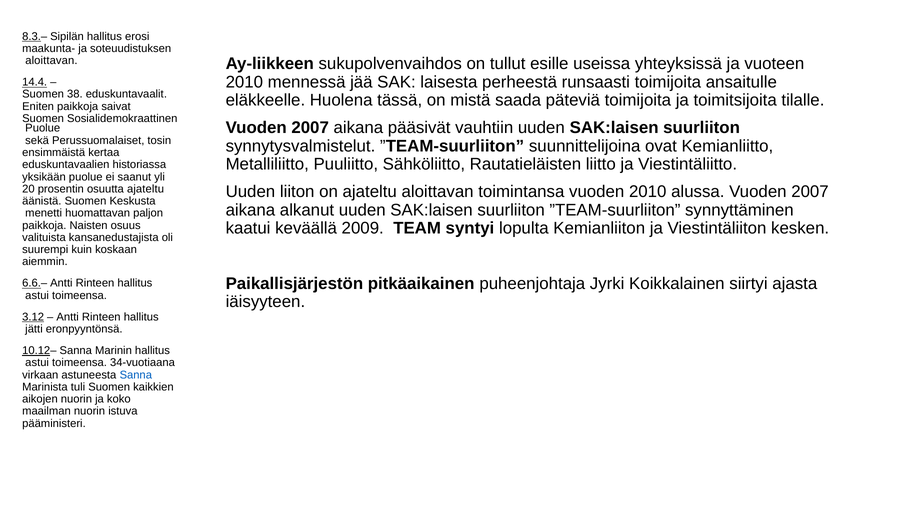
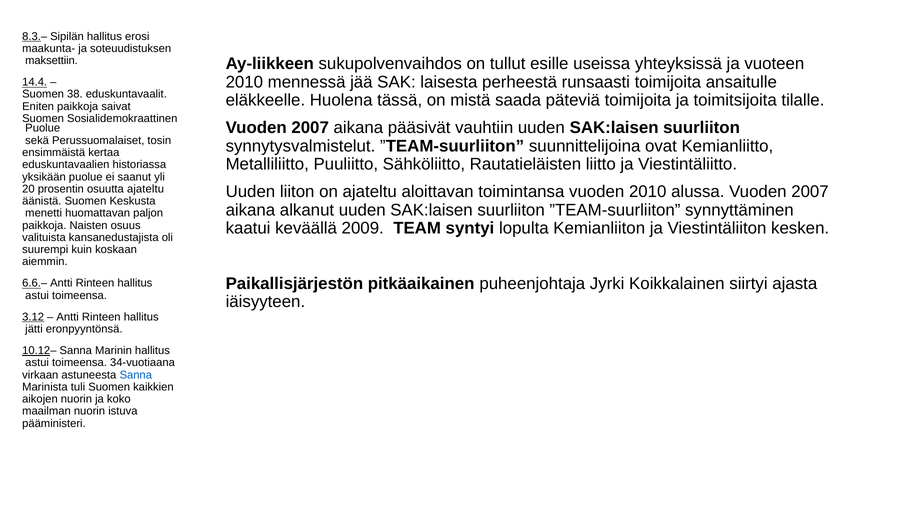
aloittavan: aloittavan -> maksettiin (52, 61)
